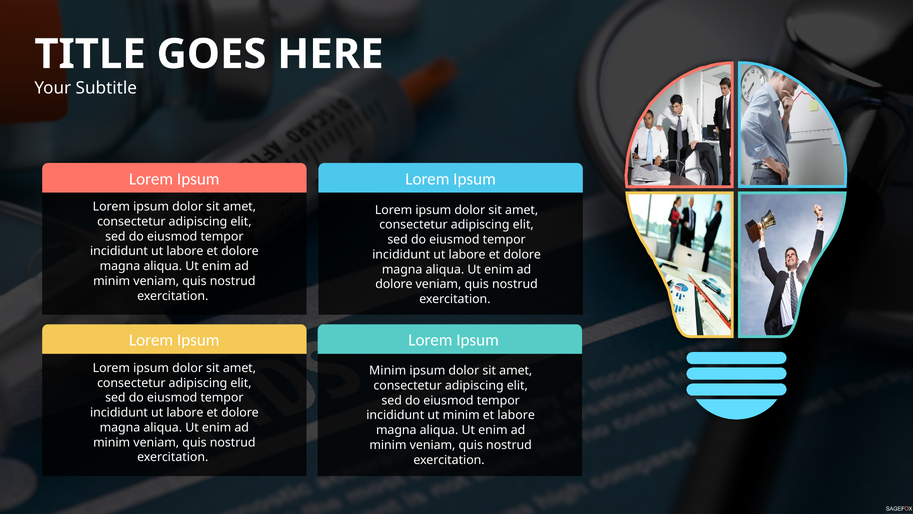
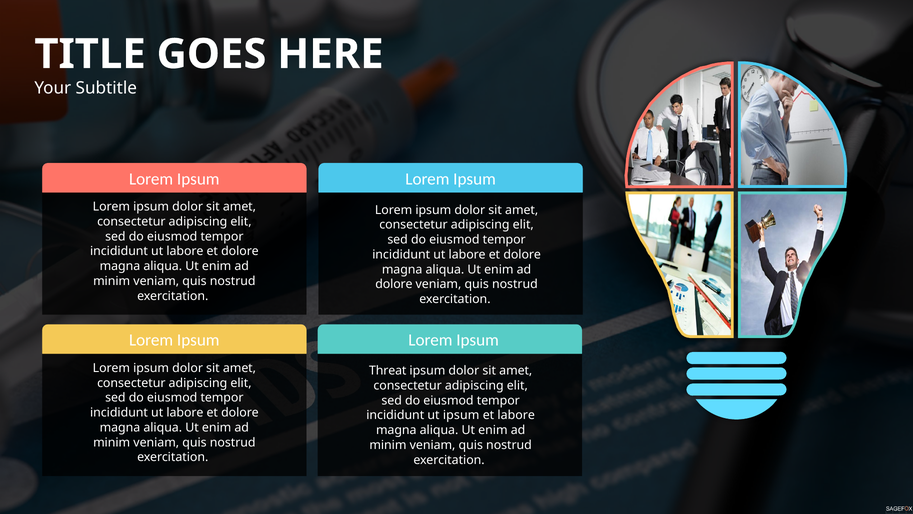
Minim: Minim -> Threat (388, 370)
ut minim: minim -> ipsum (461, 415)
